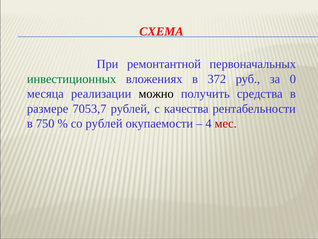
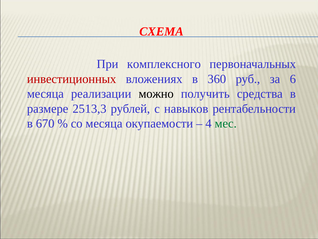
ремонтантной: ремонтантной -> комплексного (164, 64)
инвестиционных colour: green -> red (72, 79)
372: 372 -> 360 (217, 79)
0: 0 -> 6 (293, 79)
7053,7: 7053,7 -> 2513,3 (89, 108)
качества: качества -> навыков (186, 108)
750: 750 -> 670 (45, 123)
со рублей: рублей -> месяца (104, 123)
мес colour: red -> green (226, 123)
